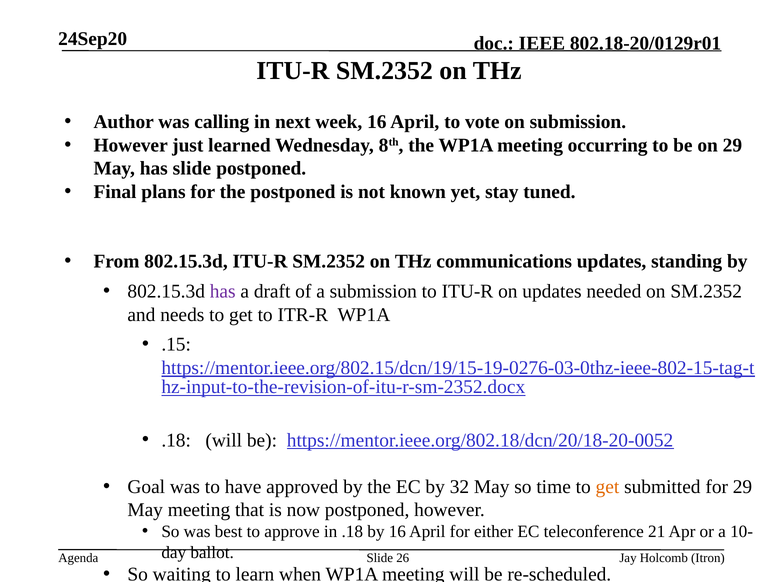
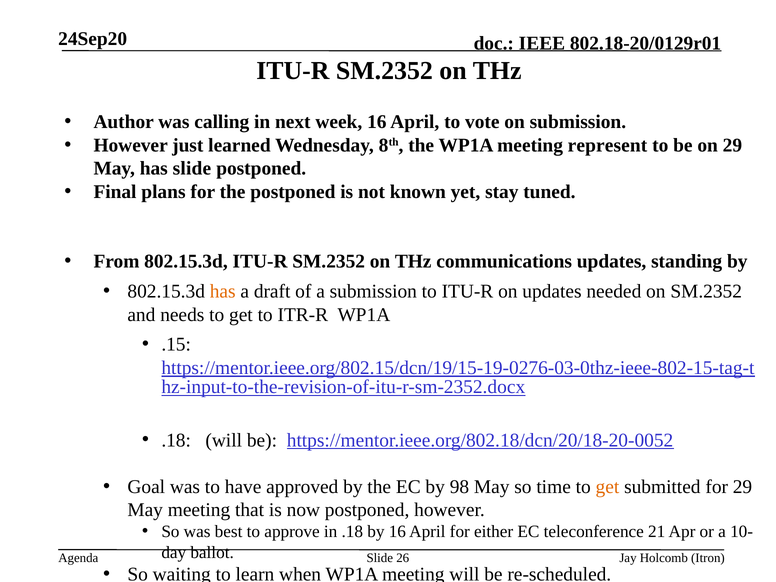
occurring: occurring -> represent (608, 145)
has colour: purple -> orange (223, 291)
32: 32 -> 98 (459, 487)
